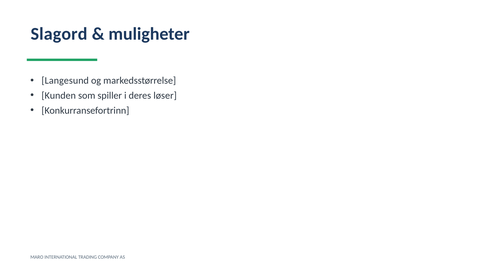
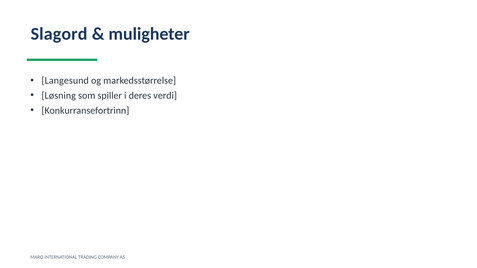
Kunden: Kunden -> Løsning (59, 96)
løser: løser -> verdi (165, 96)
